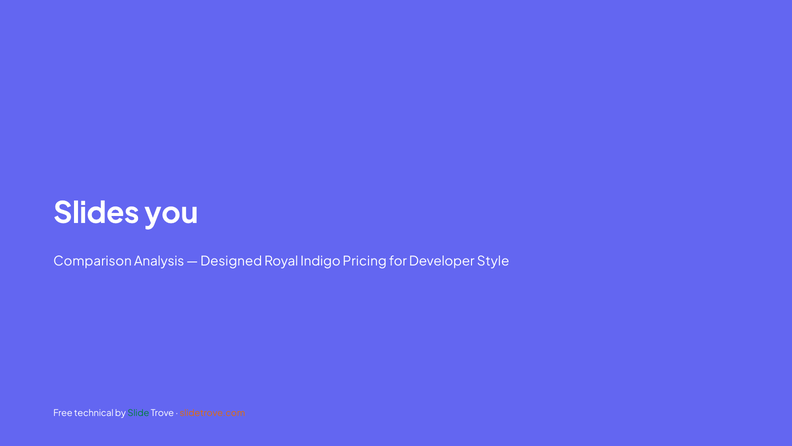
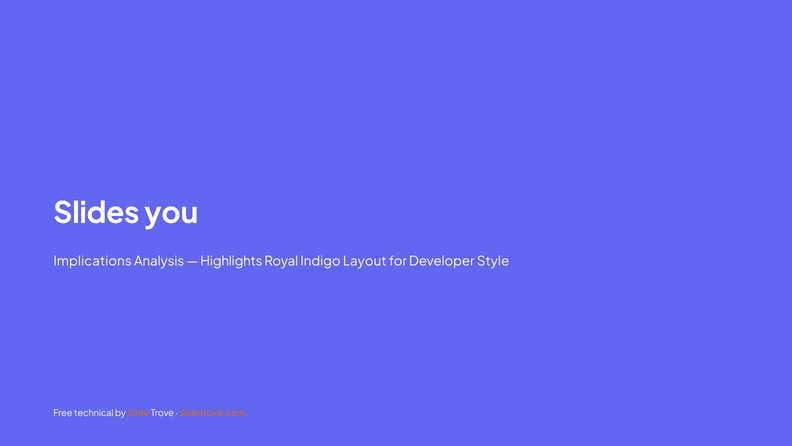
Comparison: Comparison -> Implications (93, 261)
Designed: Designed -> Highlights (231, 261)
Pricing: Pricing -> Layout (365, 261)
Slide colour: green -> orange (138, 413)
